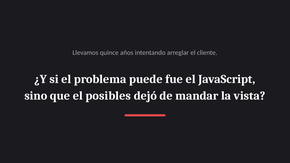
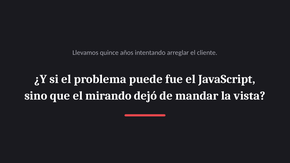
posibles: posibles -> mirando (108, 96)
